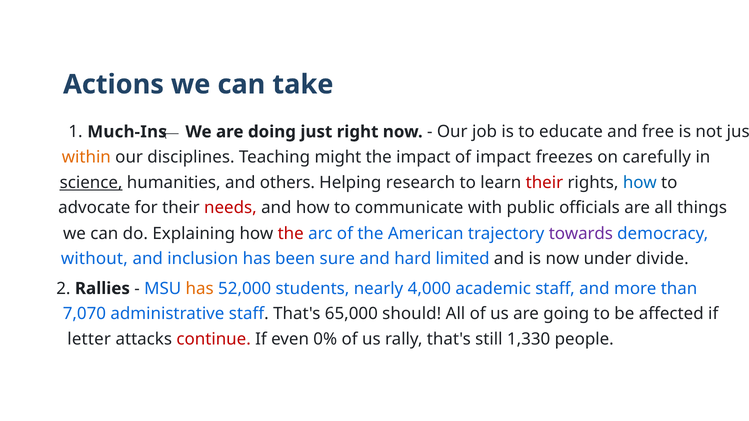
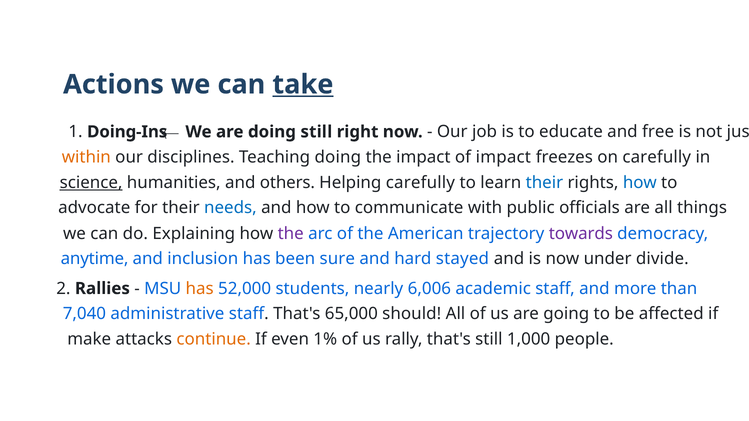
take underline: none -> present (303, 85)
Much-Ins: Much-Ins -> Doing-Ins (127, 132)
doing just: just -> still (316, 132)
Teaching might: might -> doing (338, 157)
Helping research: research -> carefully (420, 183)
their colour: red -> blue (544, 183)
needs colour: red -> blue (230, 208)
the colour: red -> purple (291, 234)
without: without -> anytime (95, 259)
limited: limited -> stayed (462, 259)
4,000: 4,000 -> 6,006 (429, 289)
7,070: 7,070 -> 7,040 (84, 314)
letter: letter -> make (89, 340)
continue colour: red -> orange (214, 340)
0%: 0% -> 1% (325, 340)
1,330: 1,330 -> 1,000 (529, 340)
